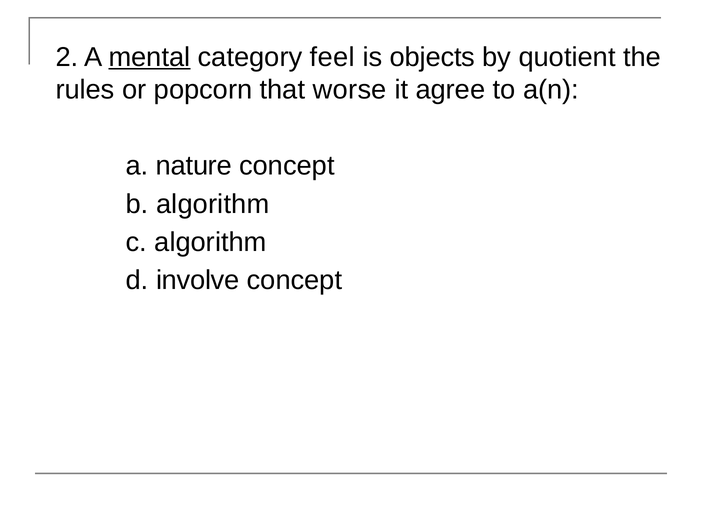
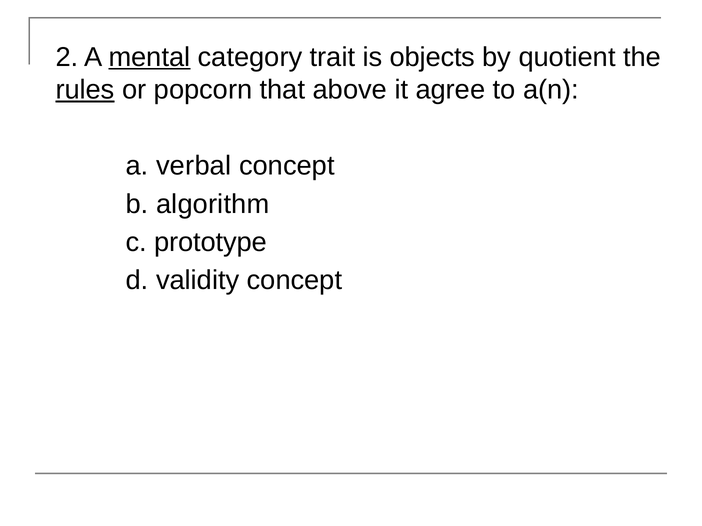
feel: feel -> trait (333, 57)
rules underline: none -> present (85, 90)
worse: worse -> above (350, 90)
nature: nature -> verbal (194, 166)
c algorithm: algorithm -> prototype (211, 242)
involve: involve -> validity (198, 281)
